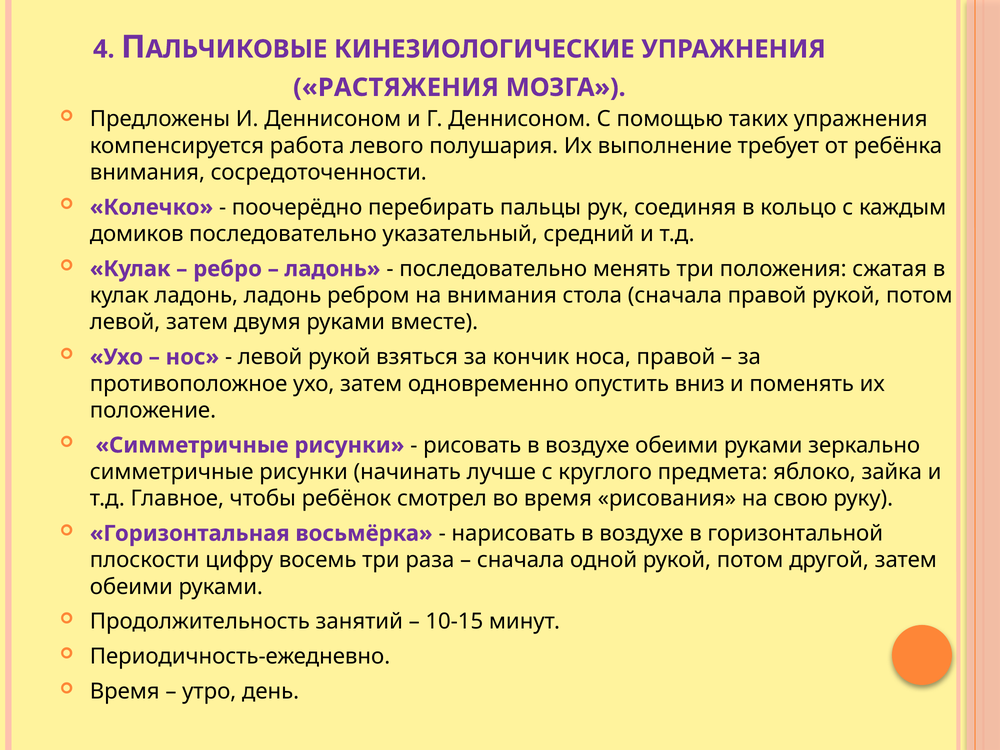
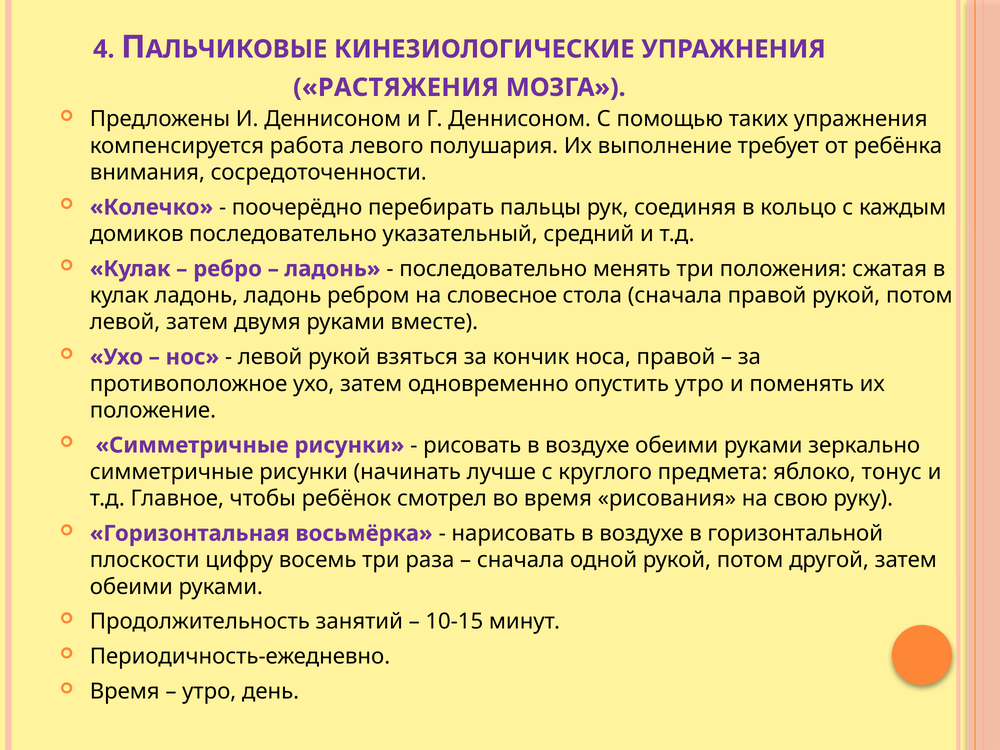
на внимания: внимания -> словесное (502, 296)
опустить вниз: вниз -> утро (699, 384)
зайка: зайка -> тонус (892, 472)
